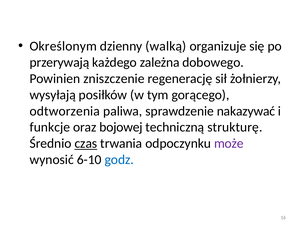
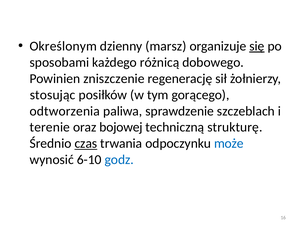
walką: walką -> marsz (166, 46)
się underline: none -> present (257, 46)
przerywają: przerywają -> sposobami (59, 62)
zależna: zależna -> różnicą (160, 62)
wysyłają: wysyłają -> stosując (53, 95)
nakazywać: nakazywać -> szczeblach (246, 111)
funkcje: funkcje -> terenie (50, 127)
może colour: purple -> blue (229, 144)
